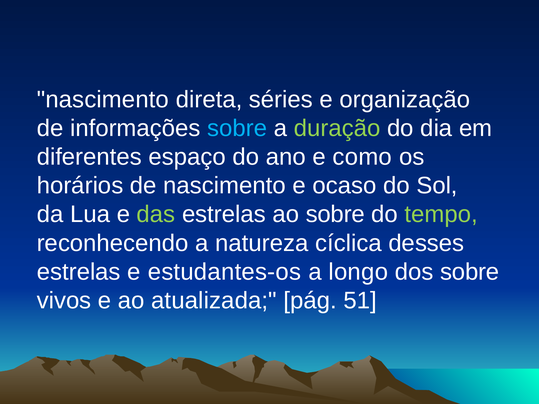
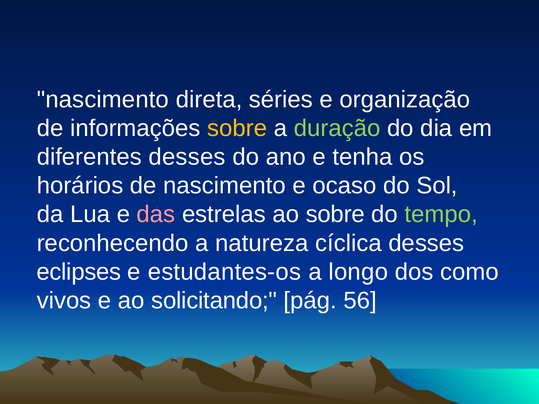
sobre colour: light blue -> yellow (237, 128)
diferentes espaço: espaço -> desses (187, 157)
como: como -> tenha (362, 157)
das colour: light green -> pink (156, 215)
estrelas: estrelas -> eclipses (79, 272)
dos sobre: sobre -> como (470, 272)
atualizada: atualizada -> solicitando (214, 301)
51: 51 -> 56 (360, 301)
